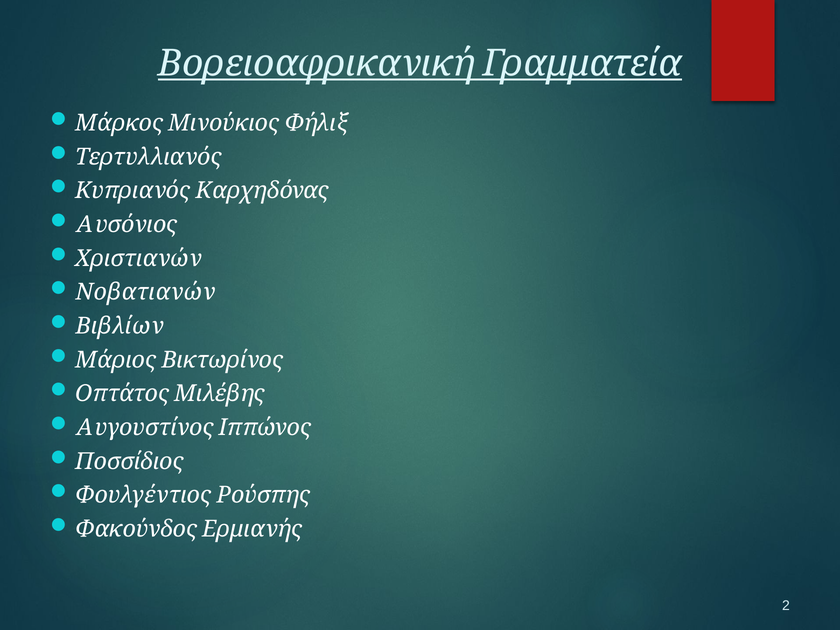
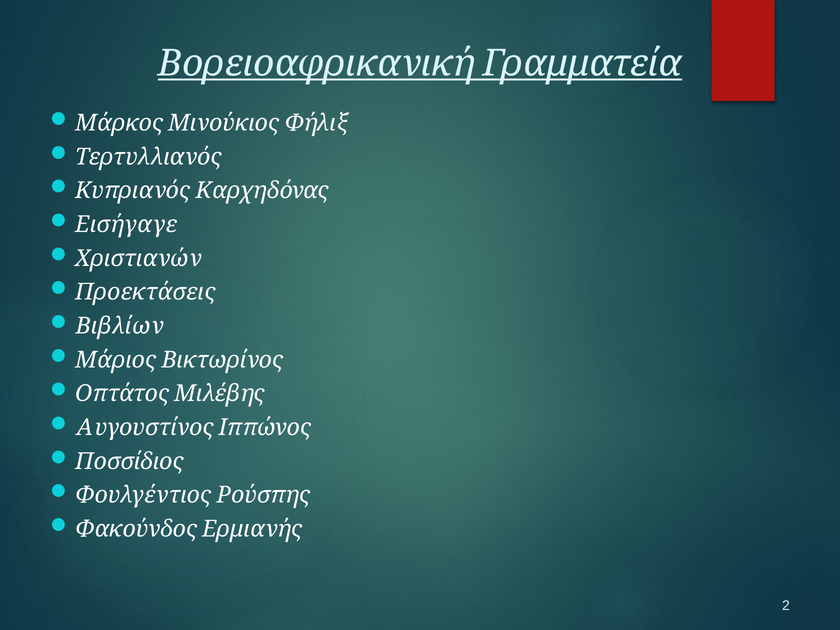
Αυσόνιος: Αυσόνιος -> Εισήγαγε (126, 225)
Νοβατιανών: Νοβατιανών -> Προεκτάσεις (146, 292)
